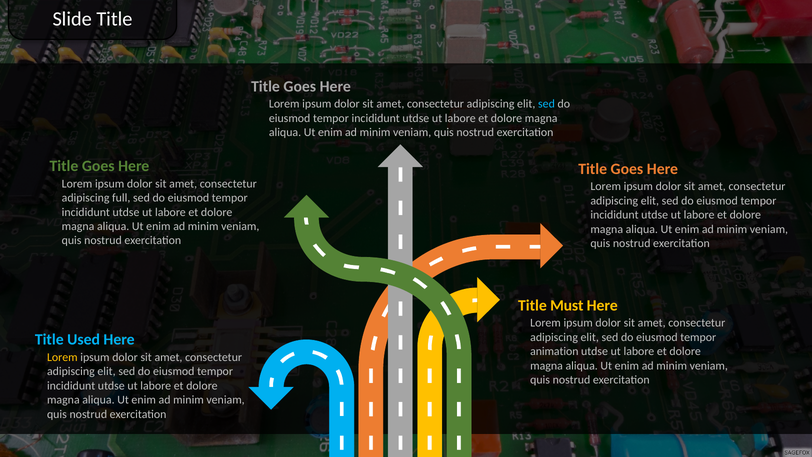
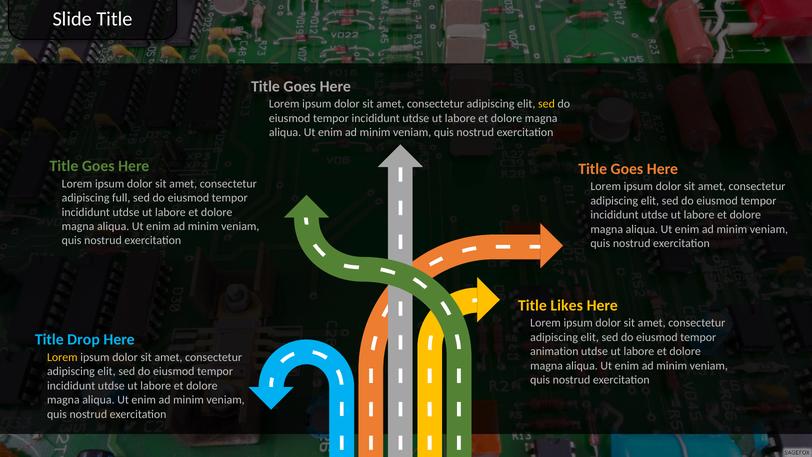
sed colour: light blue -> yellow (546, 104)
Must: Must -> Likes (567, 305)
Used: Used -> Drop (84, 339)
